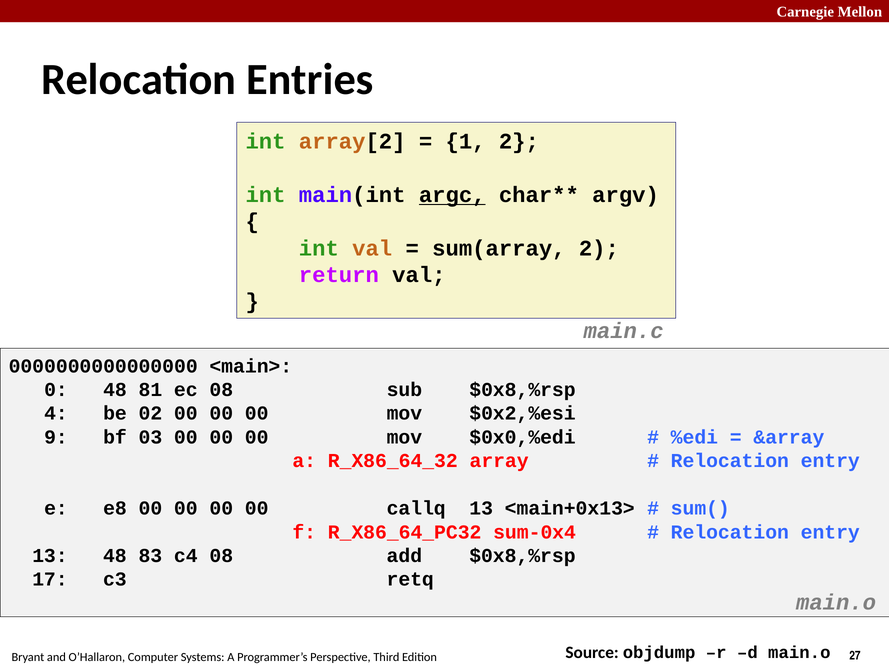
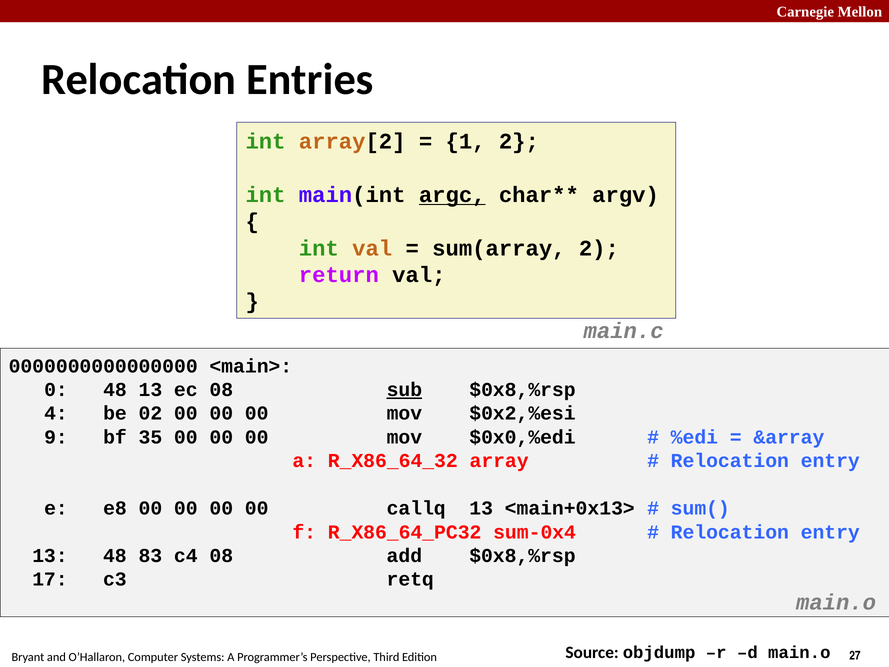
48 81: 81 -> 13 (150, 390)
sub underline: none -> present (404, 390)
03: 03 -> 35 (150, 437)
